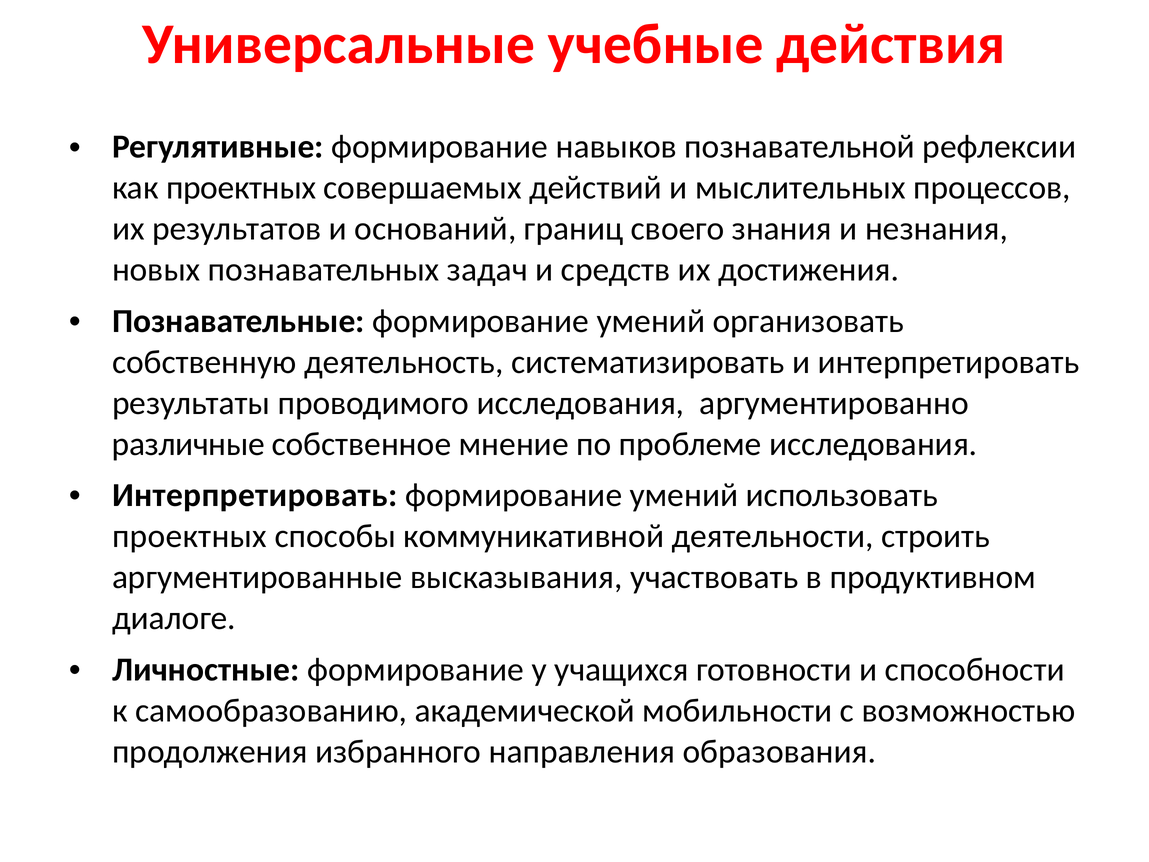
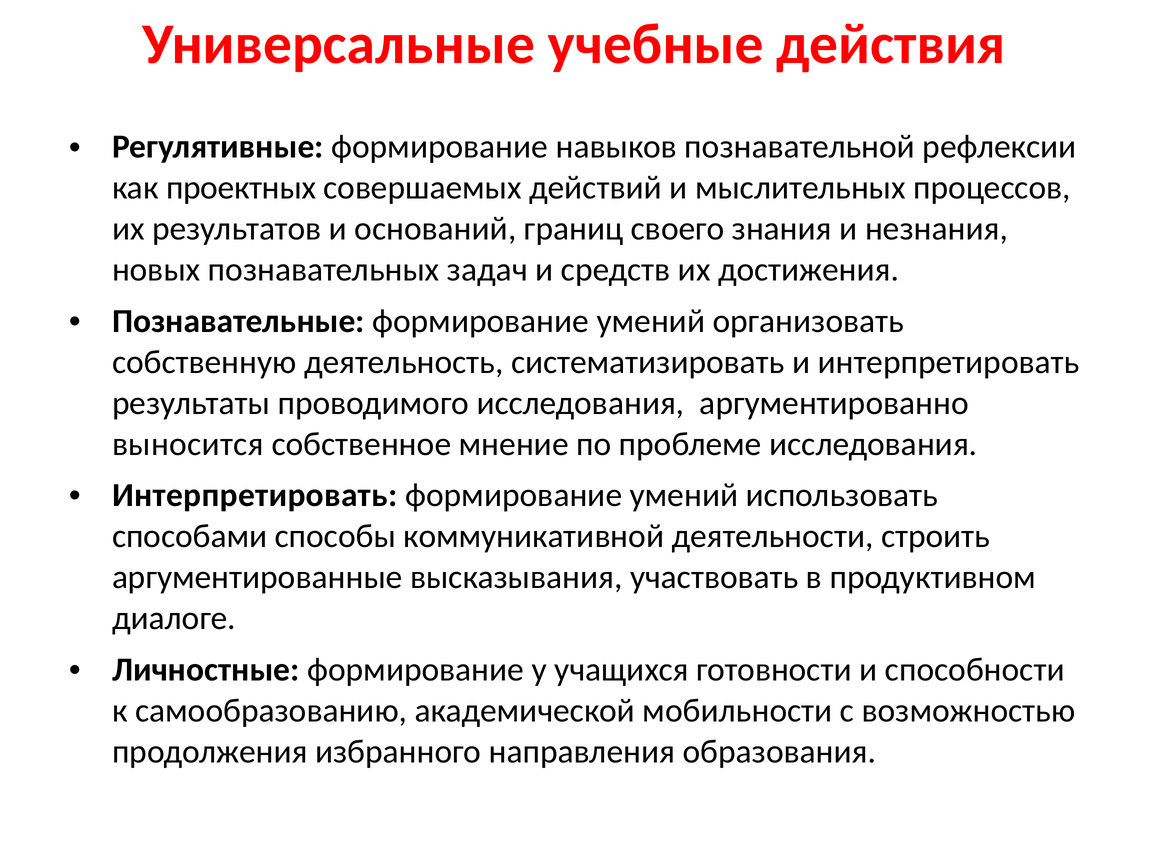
различные: различные -> выносится (188, 444)
проектных: проектных -> способами (190, 536)
